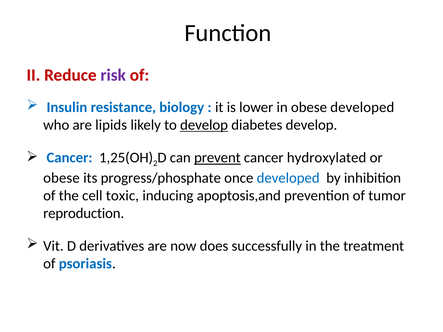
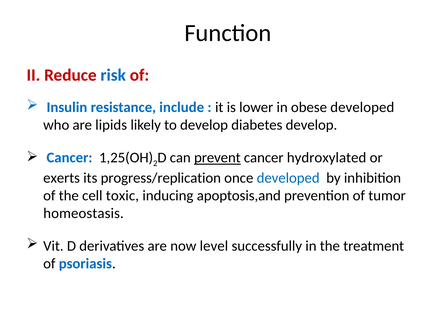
risk colour: purple -> blue (113, 75)
biology: biology -> include (182, 107)
develop underline: present -> none (204, 125)
obese: obese -> exerts (62, 178)
progress/phosphate: progress/phosphate -> progress/replication (161, 178)
reproduction: reproduction -> homeostasis (84, 213)
does: does -> level (214, 246)
